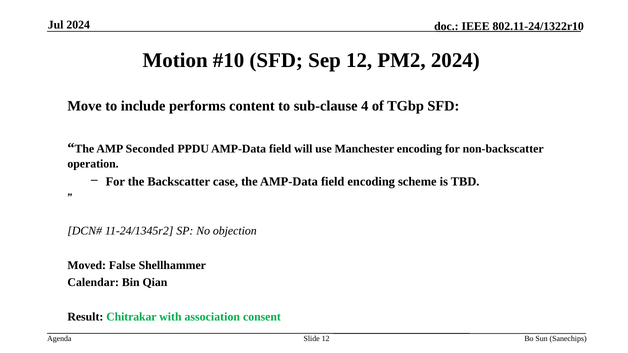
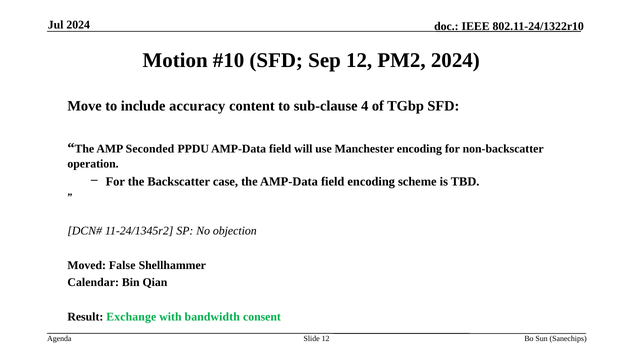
performs: performs -> accuracy (197, 106)
Chitrakar: Chitrakar -> Exchange (131, 317)
association: association -> bandwidth (212, 317)
